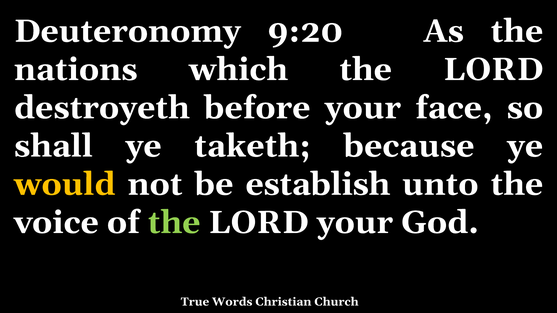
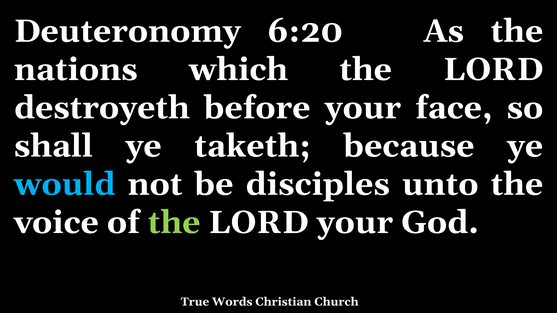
9:20: 9:20 -> 6:20 (305, 31)
would colour: yellow -> light blue (65, 184)
establish: establish -> disciples (318, 184)
